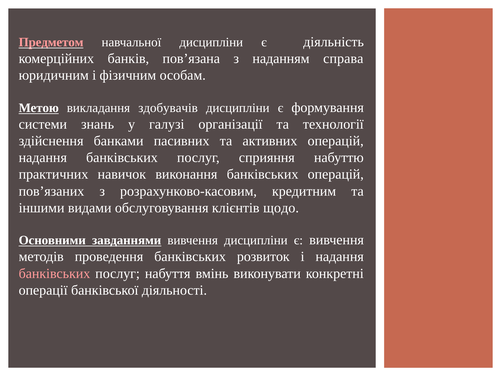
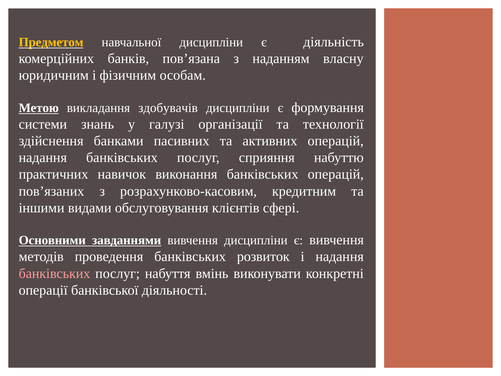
Предметом colour: pink -> yellow (51, 42)
справа: справа -> власну (343, 59)
щодо: щодо -> сфері (281, 208)
